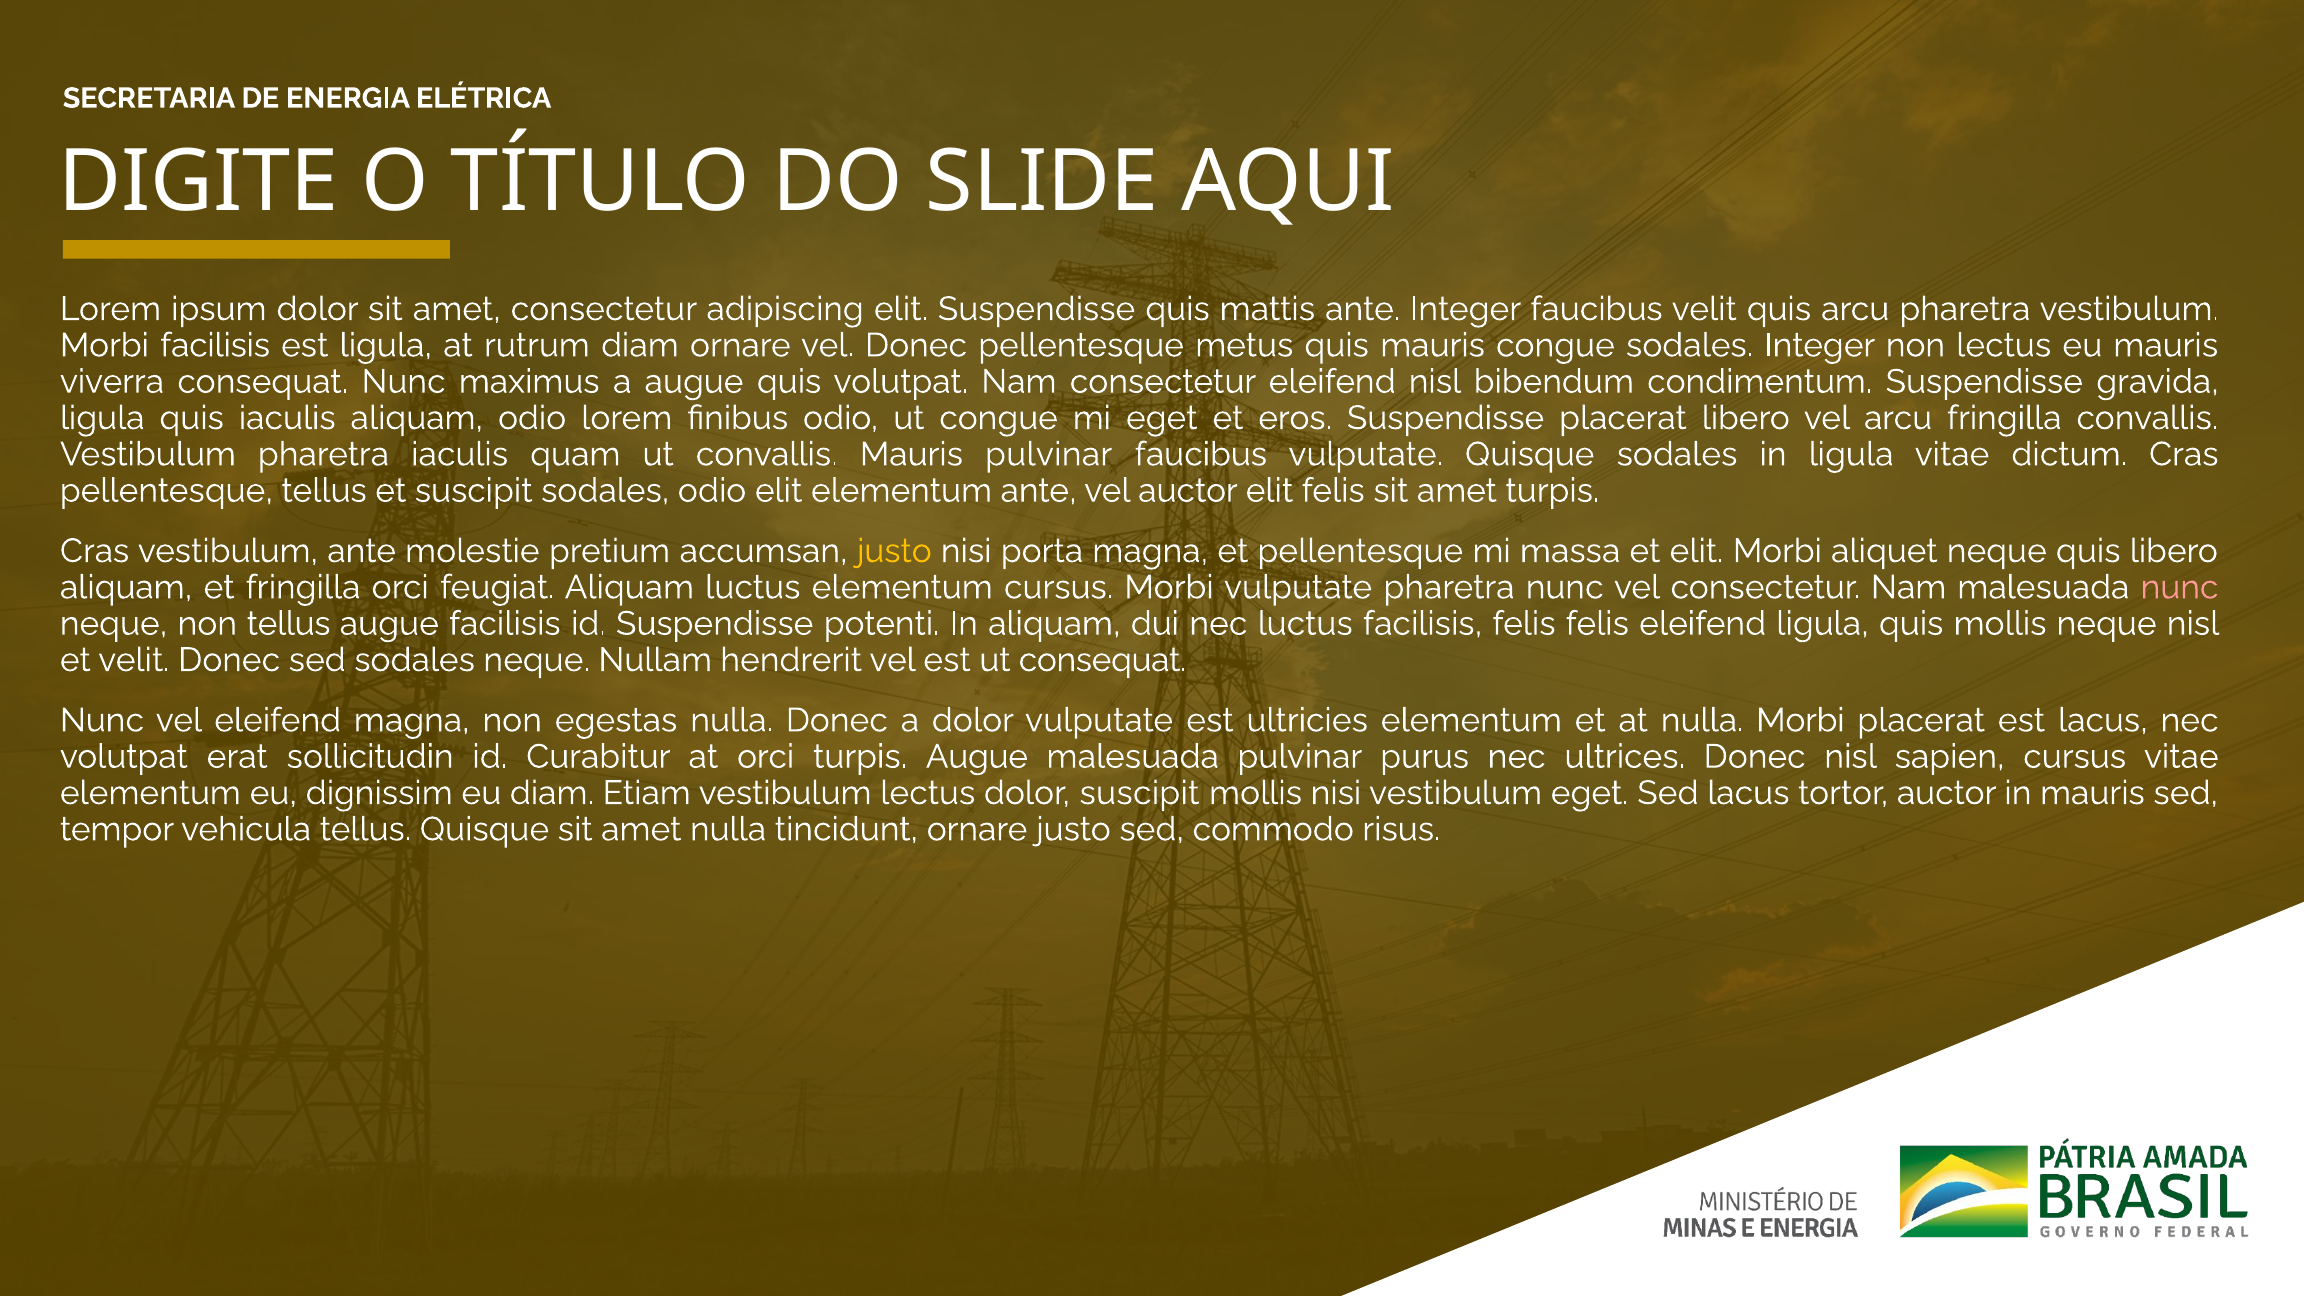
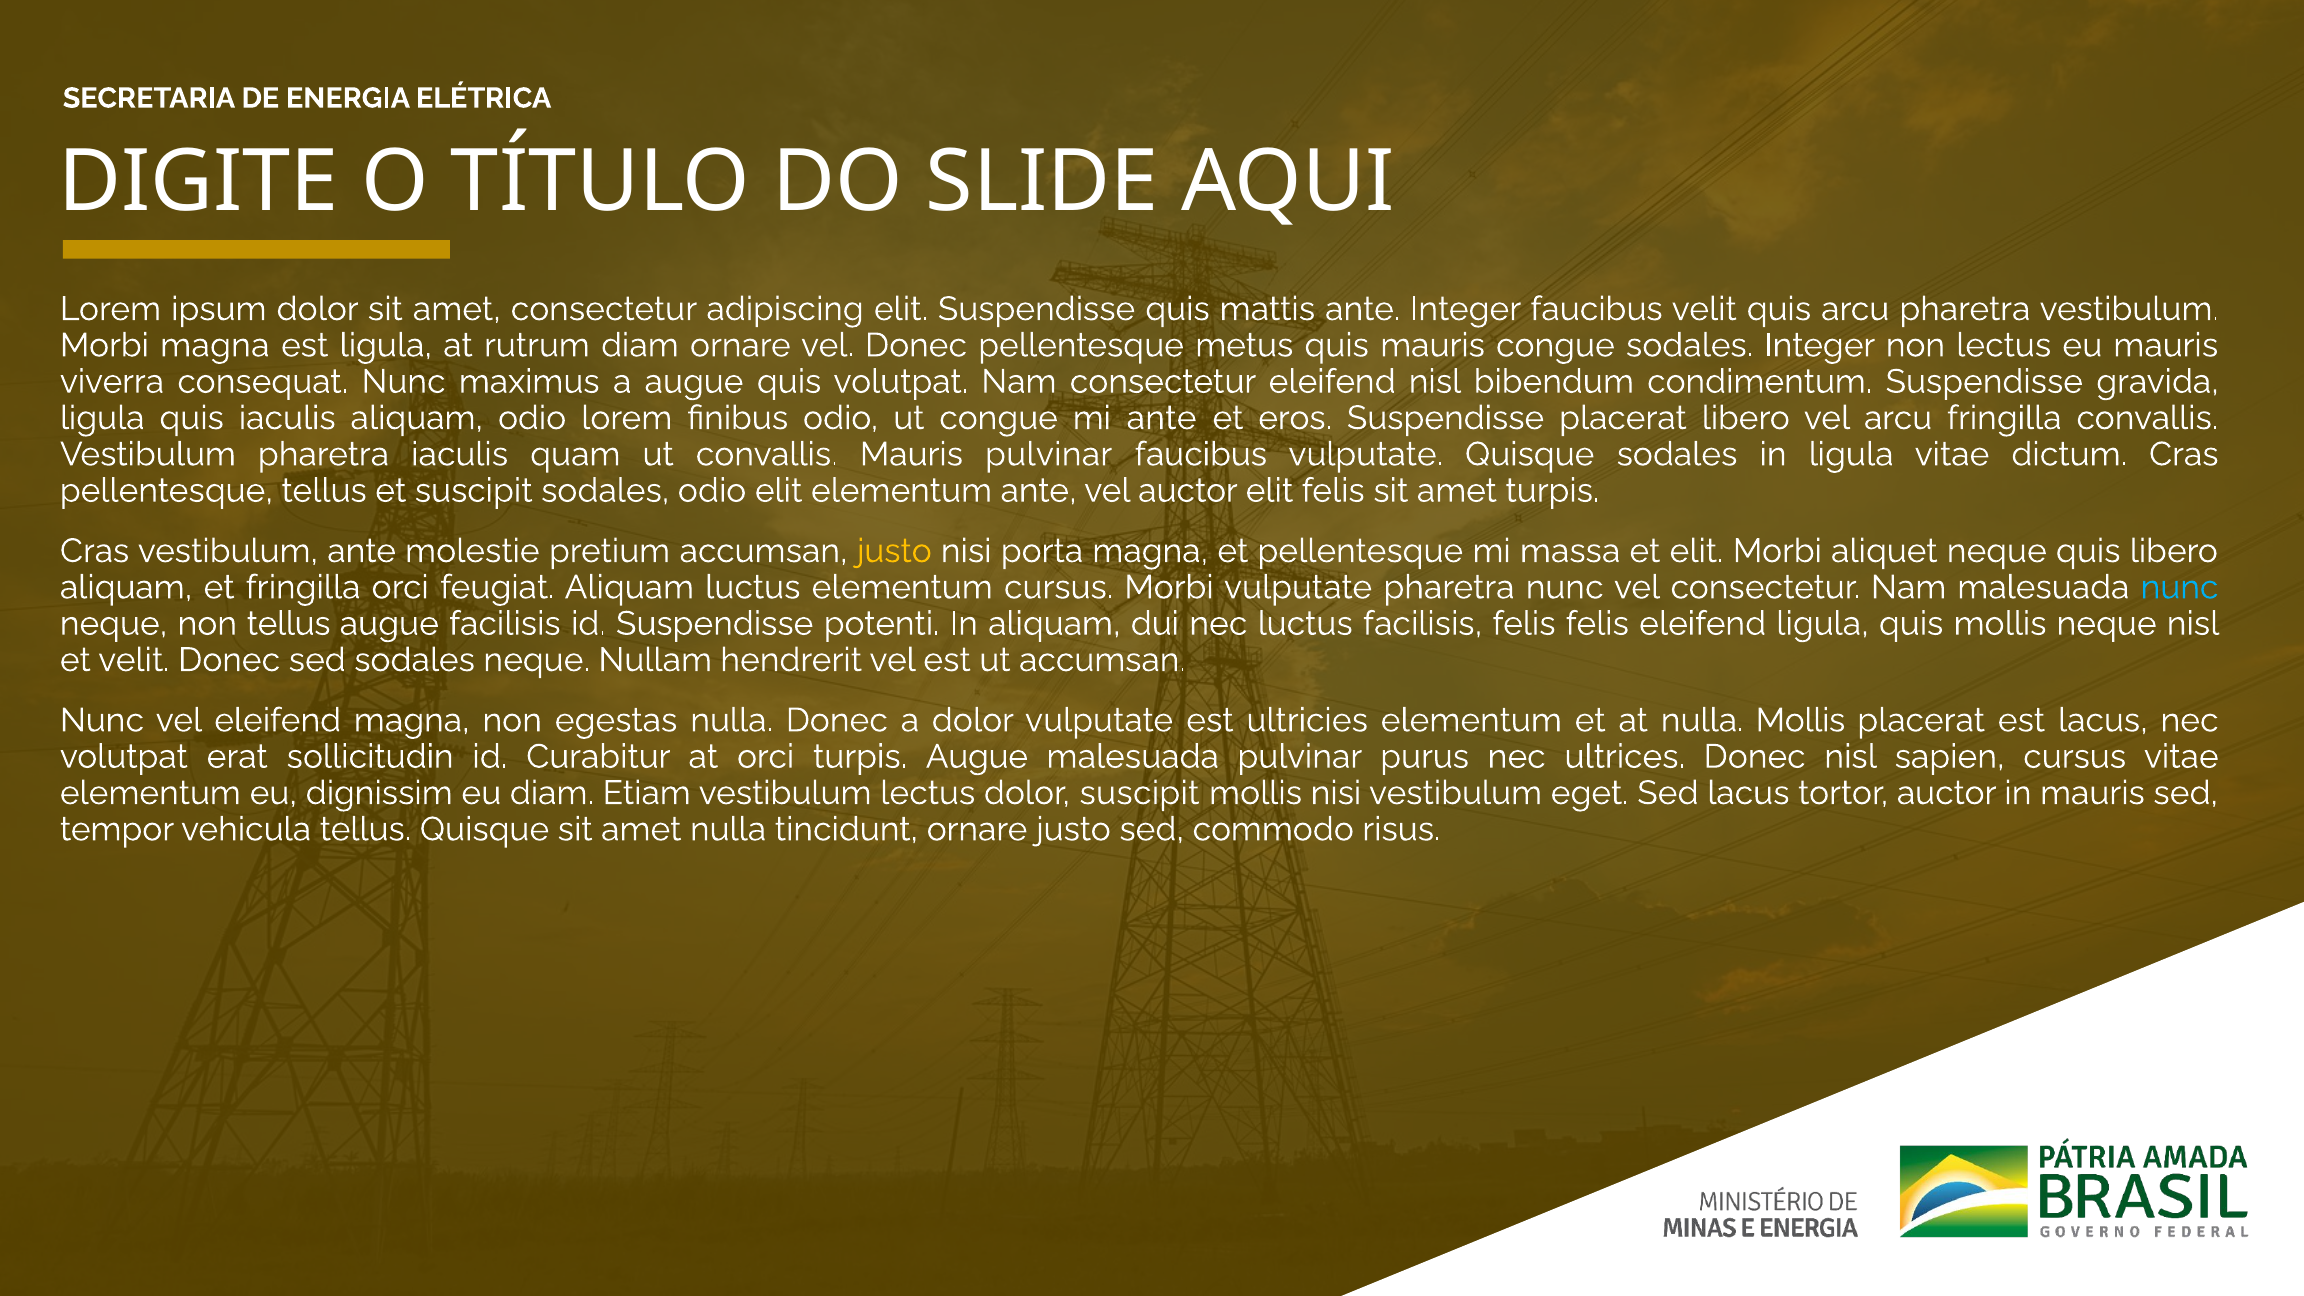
Morbi facilisis: facilisis -> magna (215, 345)
mi eget: eget -> ante (1162, 418)
nunc colour: pink -> light blue (2180, 587)
ut consequat: consequat -> accumsan (1102, 660)
nulla Morbi: Morbi -> Mollis (1800, 720)
